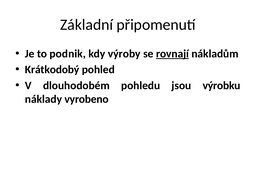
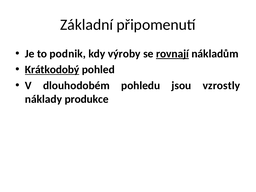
Krátkodobý underline: none -> present (52, 70)
výrobku: výrobku -> vzrostly (221, 86)
vyrobeno: vyrobeno -> produkce (87, 99)
